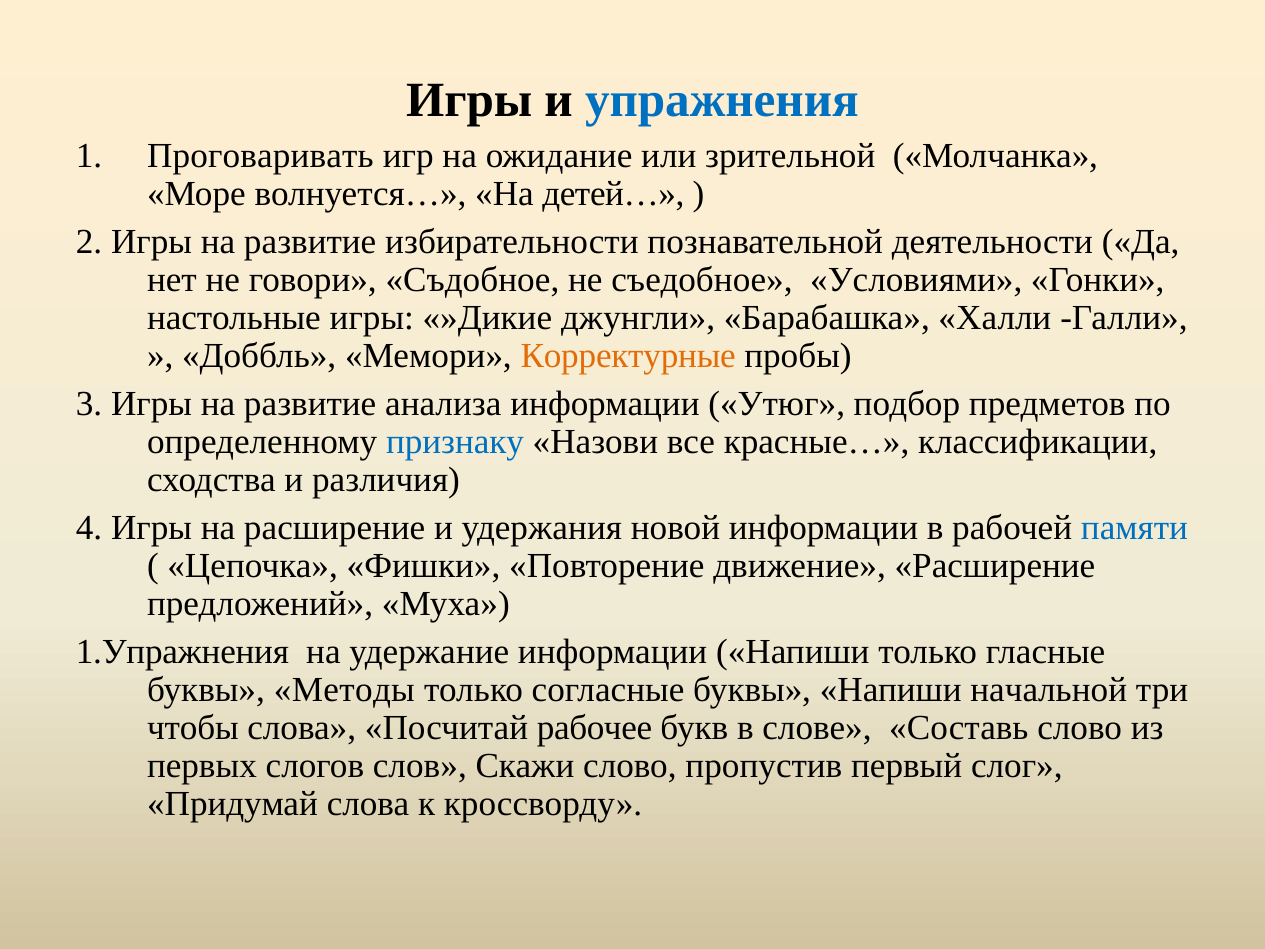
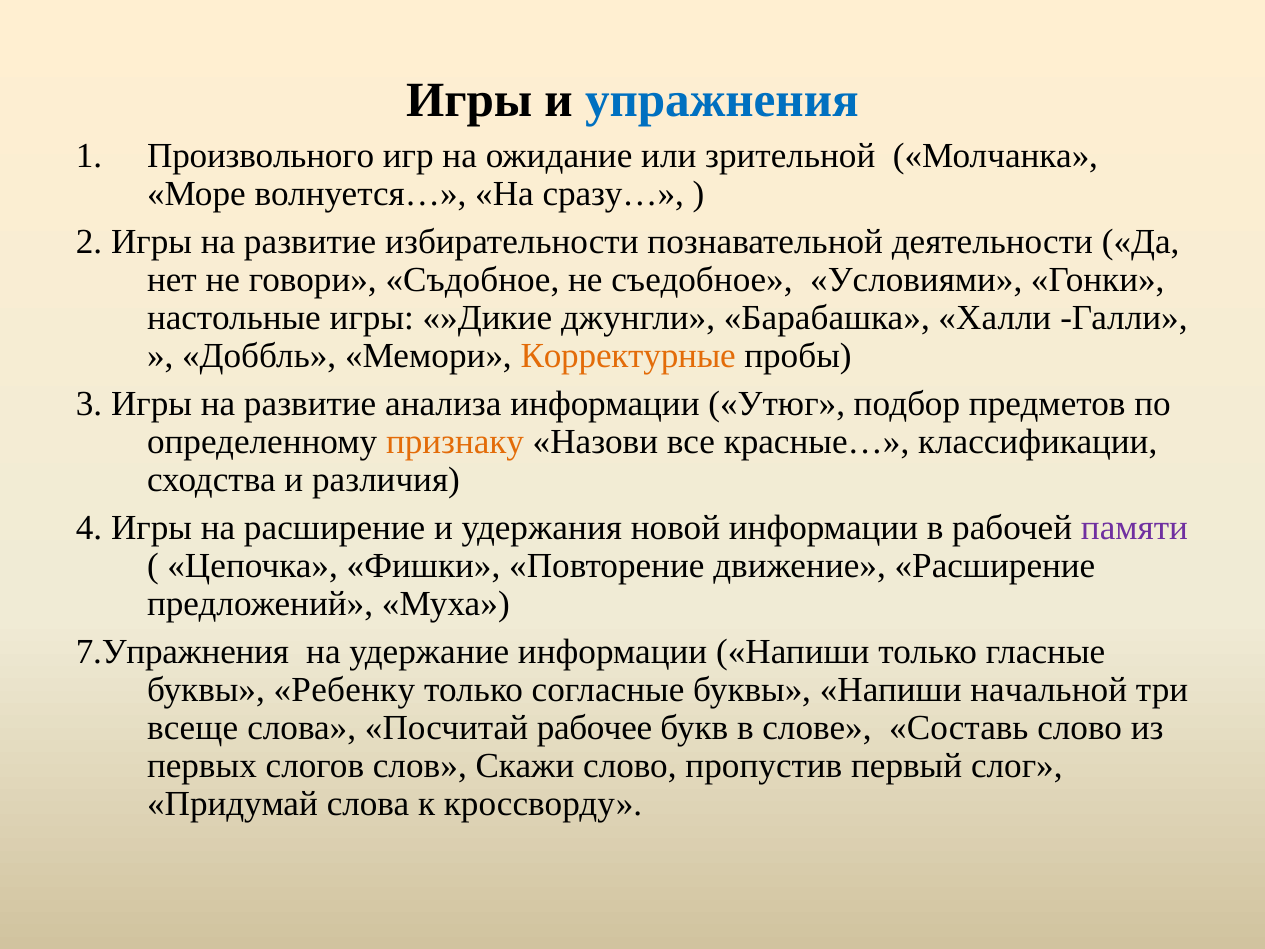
Проговаривать: Проговаривать -> Произвольного (261, 156)
детей…: детей… -> сразу… (613, 194)
признаку colour: blue -> orange (455, 441)
памяти colour: blue -> purple (1134, 527)
1.Упражнения: 1.Упражнения -> 7.Упражнения (182, 651)
Методы: Методы -> Ребенку (344, 689)
чтобы: чтобы -> всеще (193, 727)
